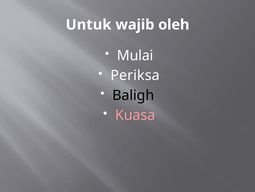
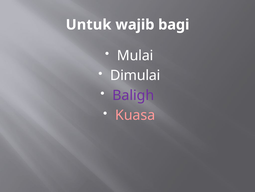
oleh: oleh -> bagi (174, 25)
Periksa: Periksa -> Dimulai (135, 75)
Baligh colour: black -> purple (133, 95)
